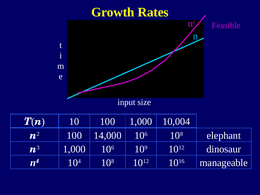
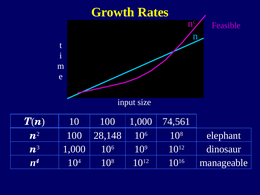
10,004: 10,004 -> 74,561 (176, 122)
14,000: 14,000 -> 28,148 (108, 136)
